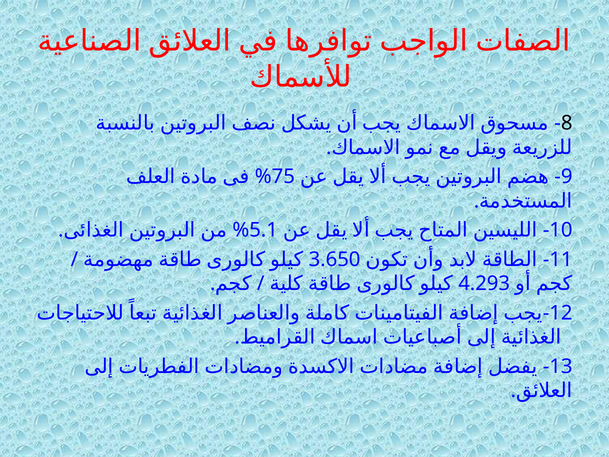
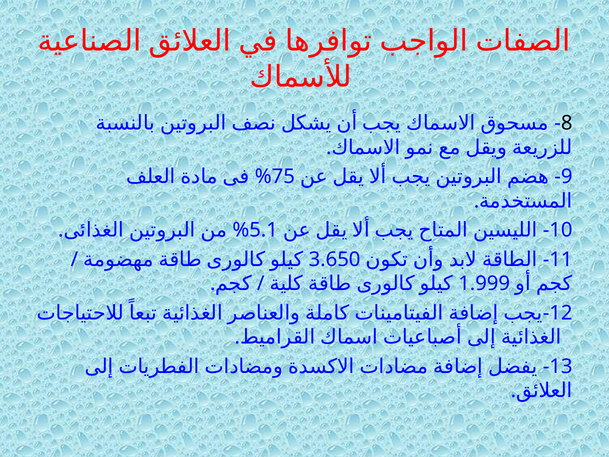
4.293: 4.293 -> 1.999 (484, 284)
